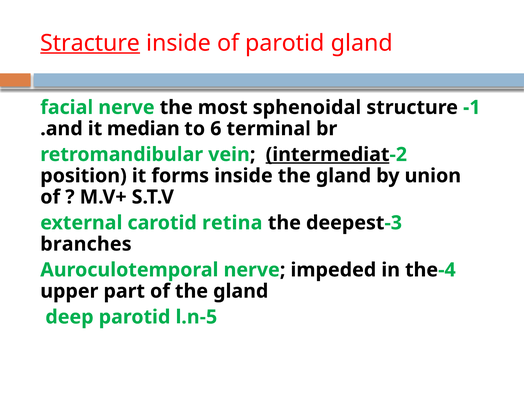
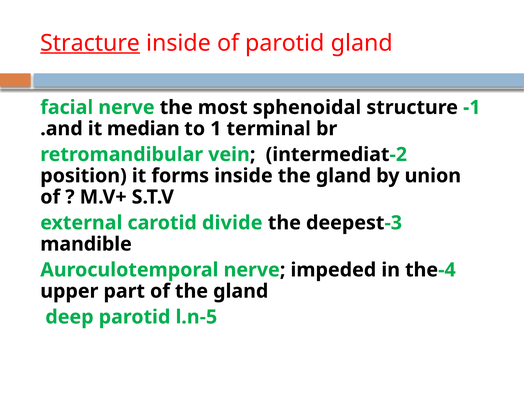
to 6: 6 -> 1 (216, 129)
intermediat underline: present -> none (328, 155)
retina: retina -> divide (232, 223)
branches: branches -> mandible (86, 244)
